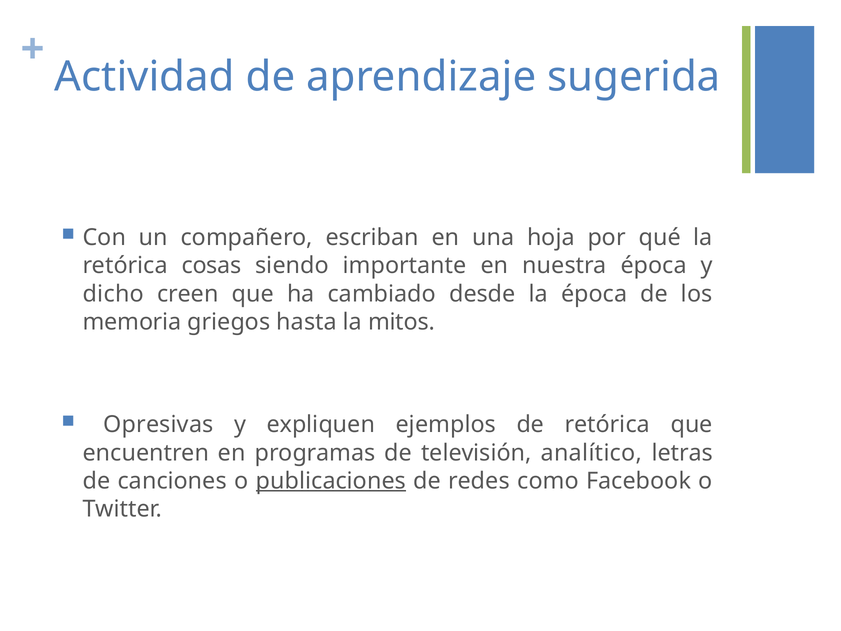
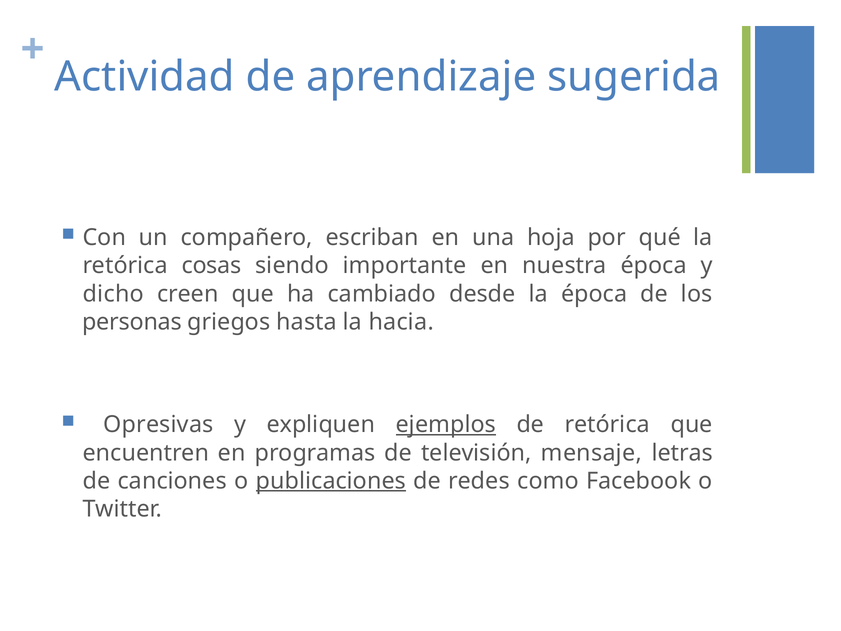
memoria: memoria -> personas (132, 322)
mitos: mitos -> hacia (401, 322)
ejemplos underline: none -> present (446, 425)
analítico: analítico -> mensaje (591, 453)
